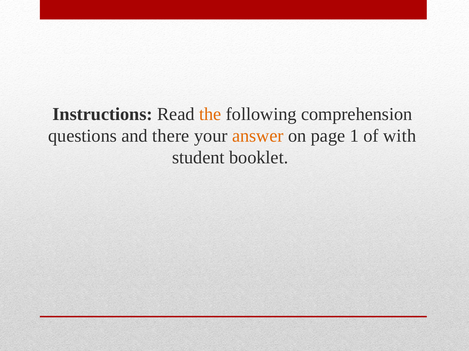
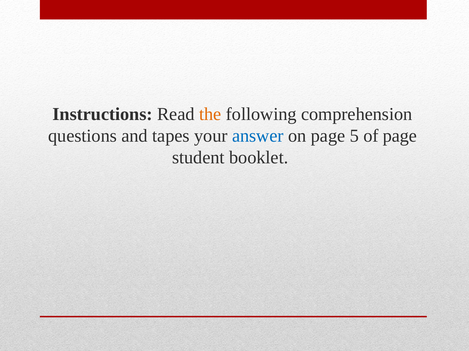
there: there -> tapes (171, 136)
answer colour: orange -> blue (258, 136)
1: 1 -> 5 (354, 136)
of with: with -> page (400, 136)
